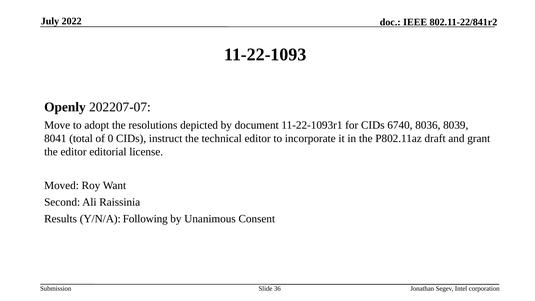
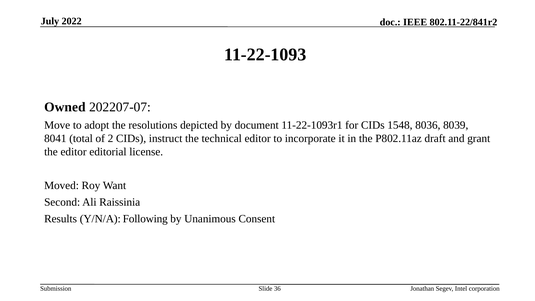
Openly: Openly -> Owned (65, 107)
6740: 6740 -> 1548 (400, 125)
0: 0 -> 2 (110, 139)
